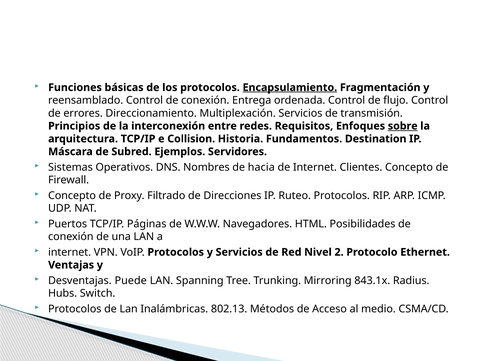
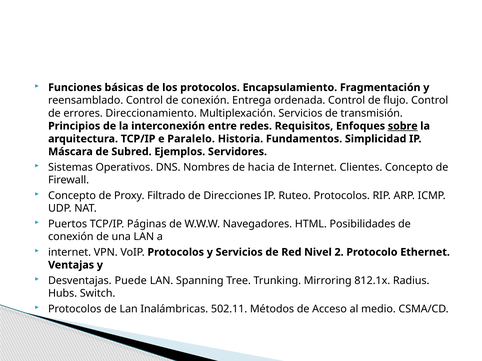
Encapsulamiento underline: present -> none (290, 88)
Collision: Collision -> Paralelo (191, 139)
Destination: Destination -> Simplicidad (376, 139)
843.1x: 843.1x -> 812.1x (372, 281)
802.13: 802.13 -> 502.11 (229, 309)
